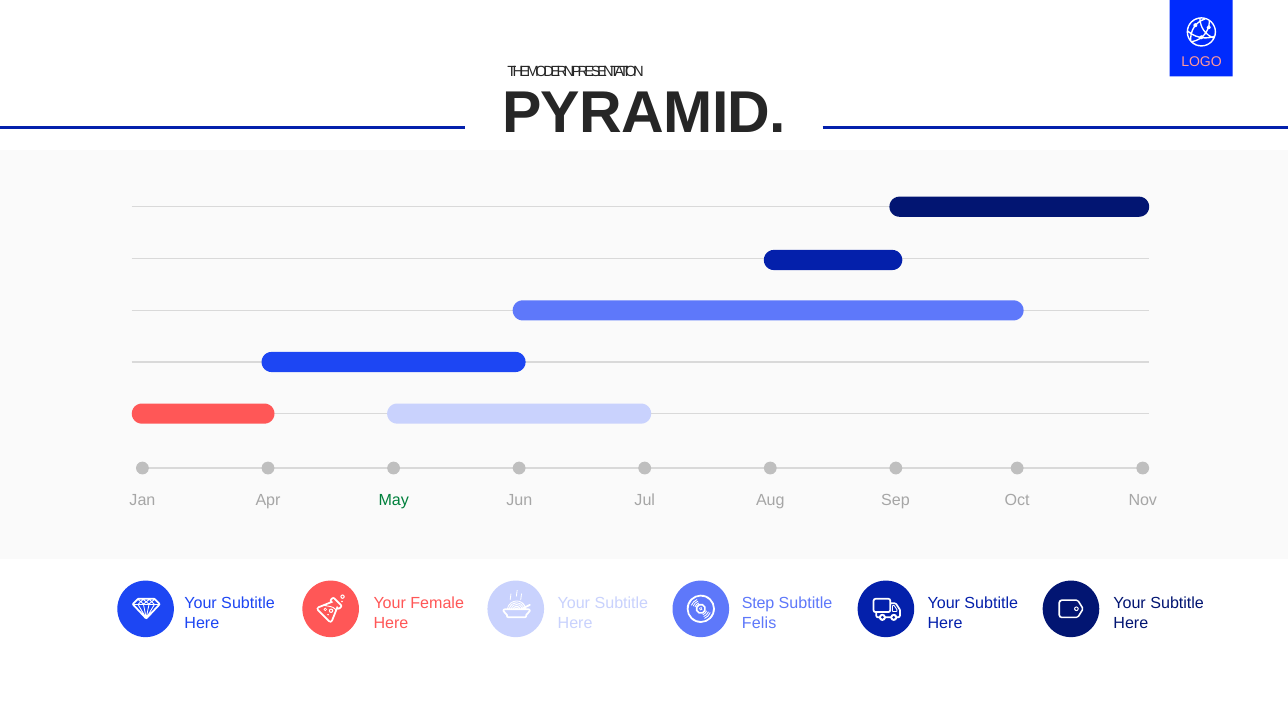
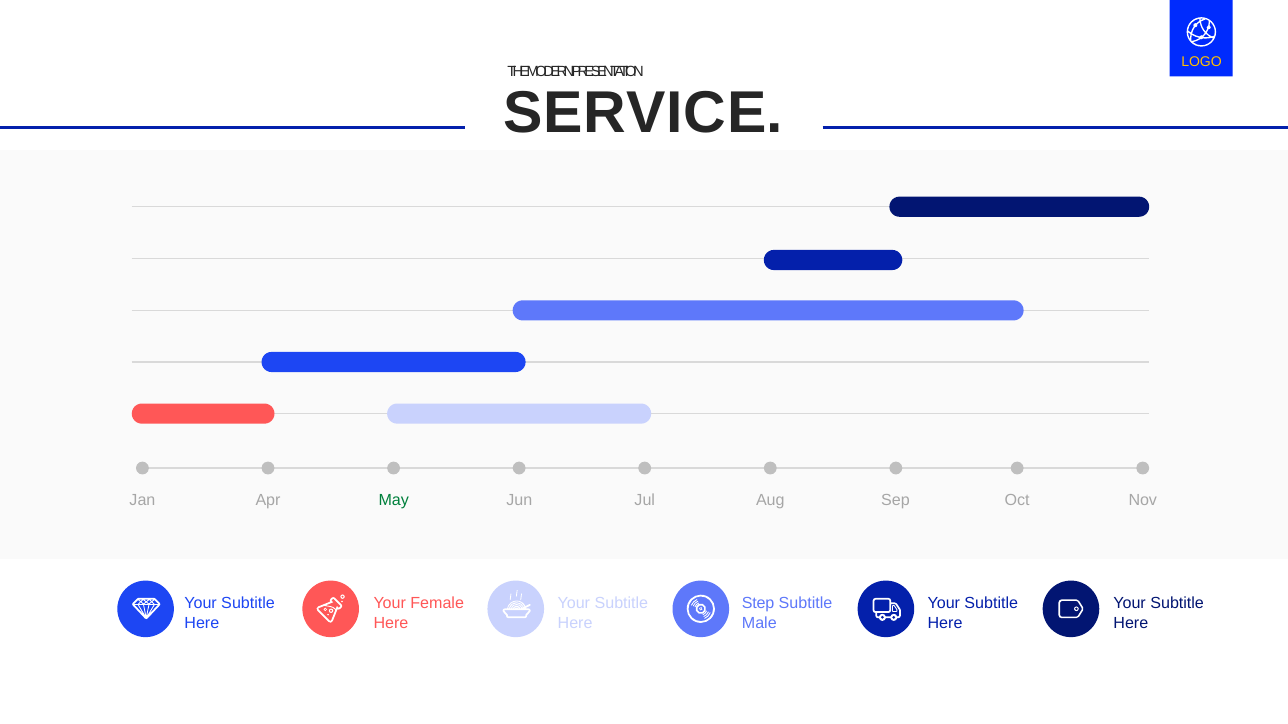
LOGO colour: pink -> yellow (1202, 62)
PYRAMID: PYRAMID -> SERVICE (644, 113)
Felis: Felis -> Male (759, 623)
